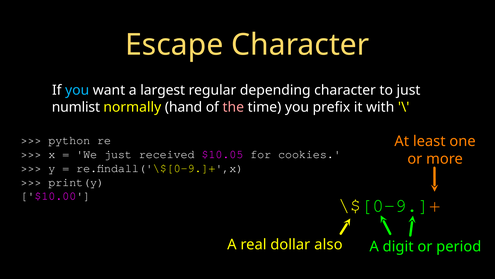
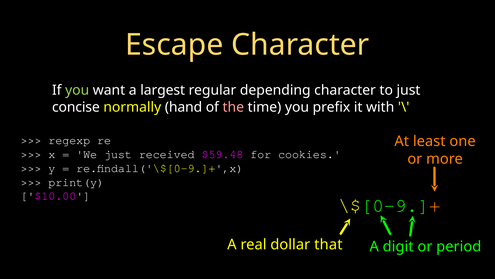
you colour: light blue -> light green (77, 90)
numlist: numlist -> concise (76, 107)
python: python -> regexp (69, 140)
$10.05: $10.05 -> $59.48 (222, 154)
also: also -> that (328, 244)
